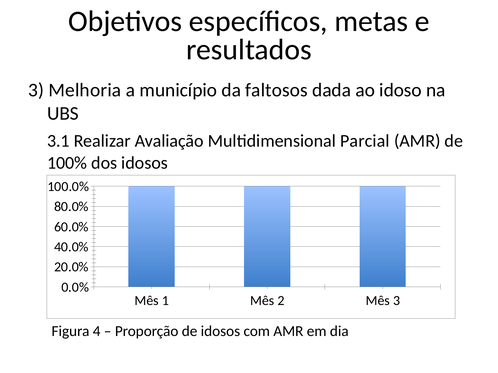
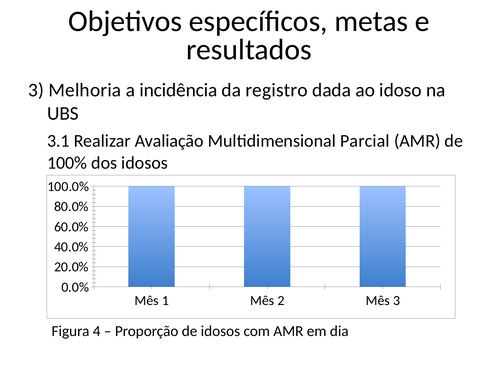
município: município -> incidência (178, 90)
faltosos: faltosos -> registro (276, 90)
